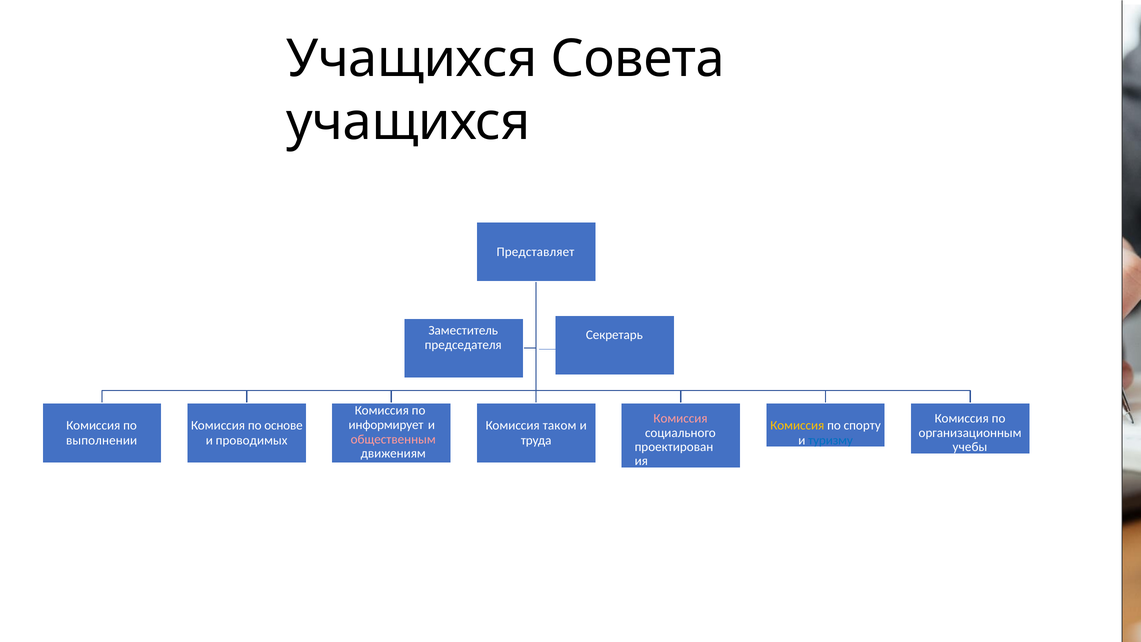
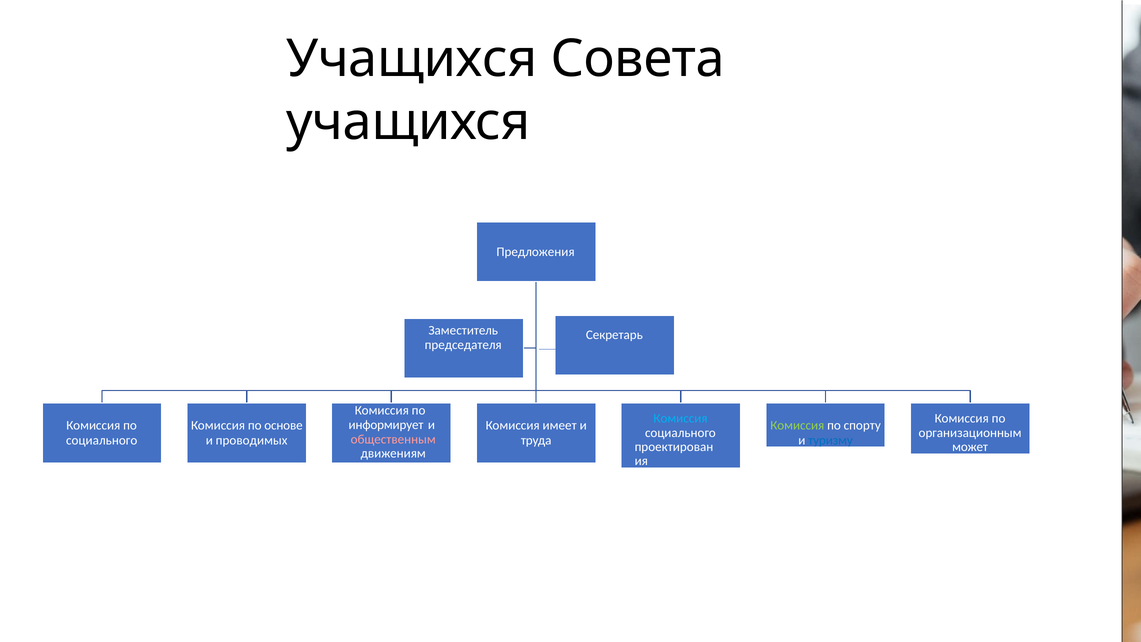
Представляет: Представляет -> Предложения (536, 252)
Комиссия colour: pink -> light blue (680, 418)
таком: таком -> имеет (560, 425)
Комиссия colour: yellow -> light green (797, 425)
выполнении: выполнении -> социального (102, 440)
учебы: учебы -> может (970, 447)
